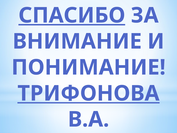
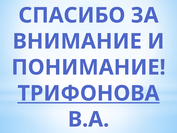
СПАСИБО underline: present -> none (72, 15)
